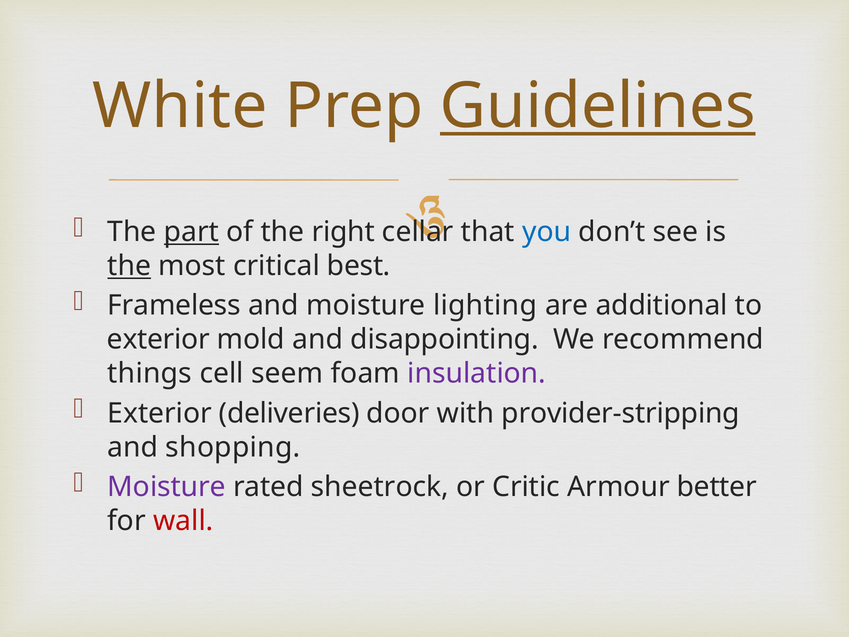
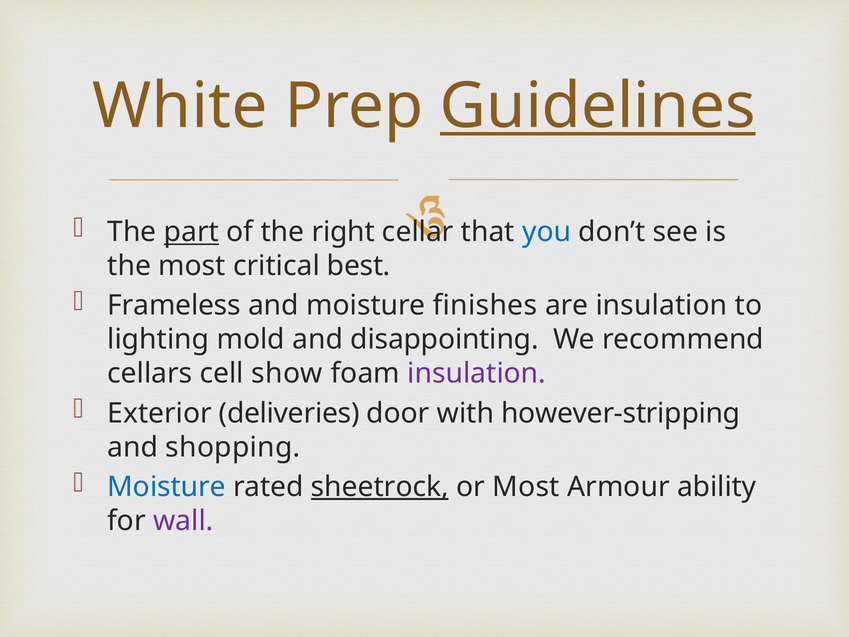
the underline: present -> none (129, 266)
lighting: lighting -> finishes (485, 306)
are additional: additional -> insulation (661, 306)
exterior: exterior -> lighting (158, 339)
things: things -> cellars (150, 373)
seem: seem -> show (287, 373)
provider-stripping: provider-stripping -> however-stripping (621, 413)
Moisture colour: purple -> blue (167, 487)
sheetrock underline: none -> present (380, 487)
or Critic: Critic -> Most (526, 487)
better: better -> ability (717, 487)
wall colour: red -> purple (183, 521)
